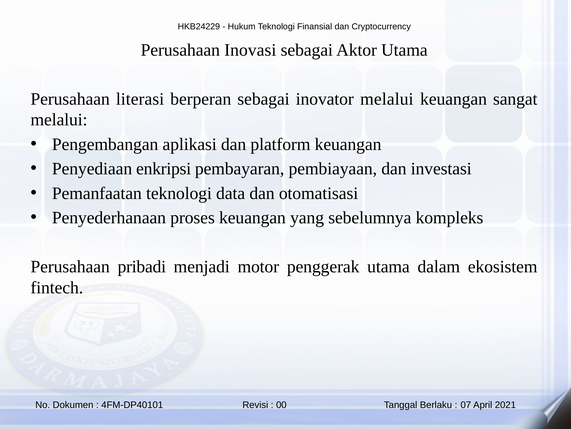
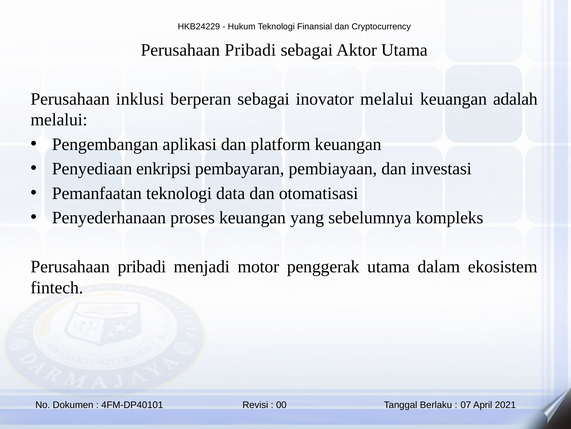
Inovasi: Inovasi -> Pribadi (250, 50)
literasi: literasi -> inklusi (140, 99)
sangat: sangat -> adalah (515, 99)
